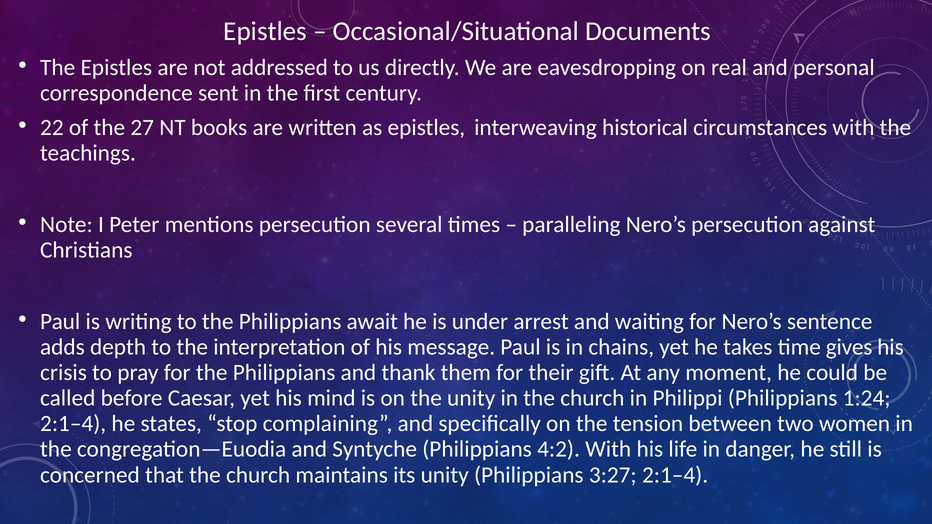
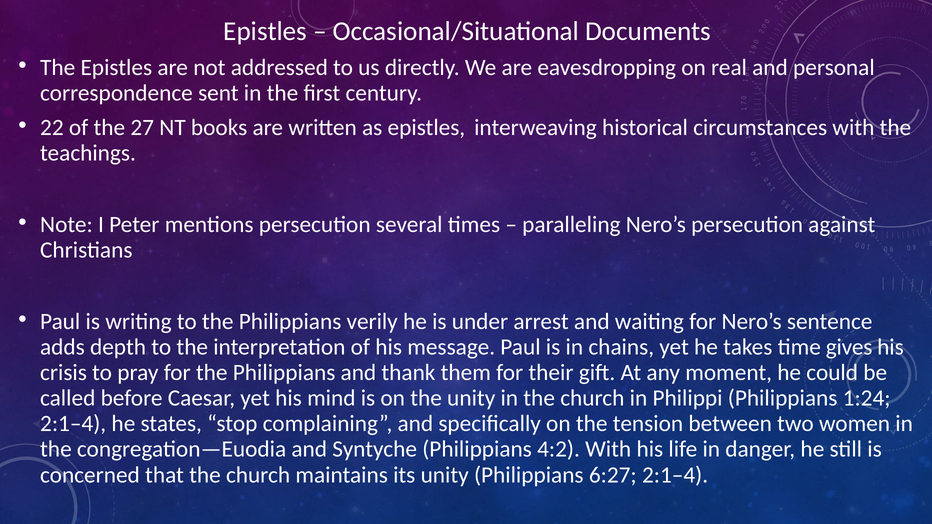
await: await -> verily (372, 322)
3:27: 3:27 -> 6:27 (613, 475)
